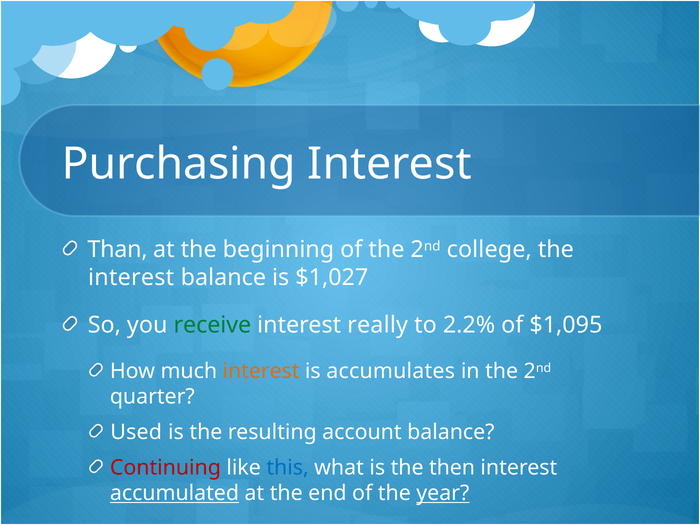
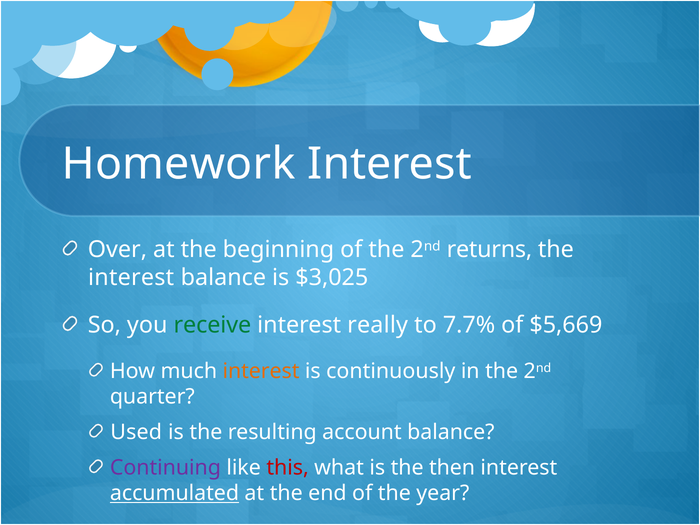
Purchasing: Purchasing -> Homework (179, 164)
Than: Than -> Over (117, 250)
college: college -> returns (489, 250)
$1,027: $1,027 -> $3,025 (332, 278)
2.2%: 2.2% -> 7.7% (469, 325)
$1,095: $1,095 -> $5,669 (566, 325)
accumulates: accumulates -> continuously (391, 371)
Continuing colour: red -> purple (165, 468)
this colour: blue -> red (288, 468)
year underline: present -> none (443, 493)
